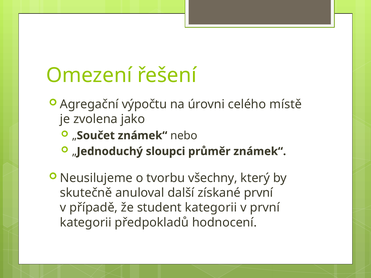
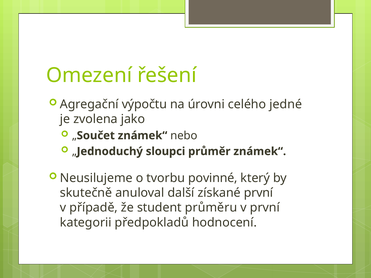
místě: místě -> jedné (286, 104)
všechny: všechny -> povinné (213, 178)
student kategorii: kategorii -> průměru (211, 208)
